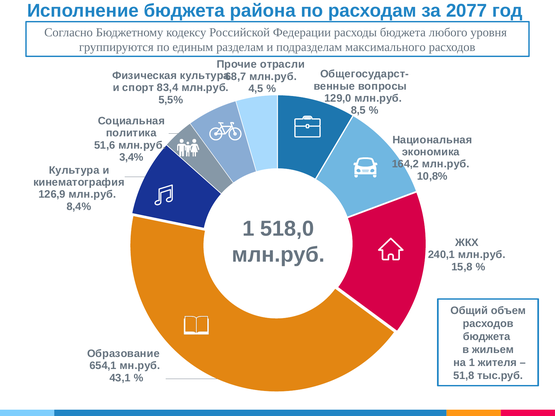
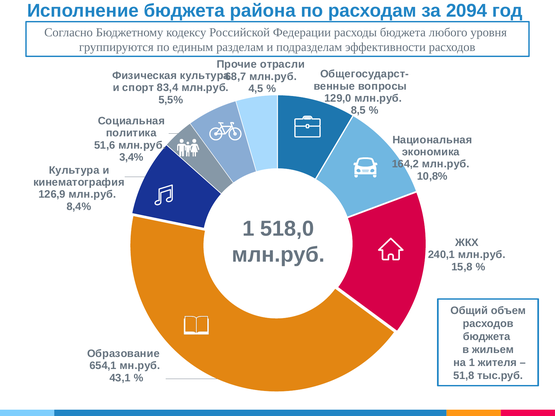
2077: 2077 -> 2094 (467, 11)
максимального: максимального -> эффективности (385, 47)
